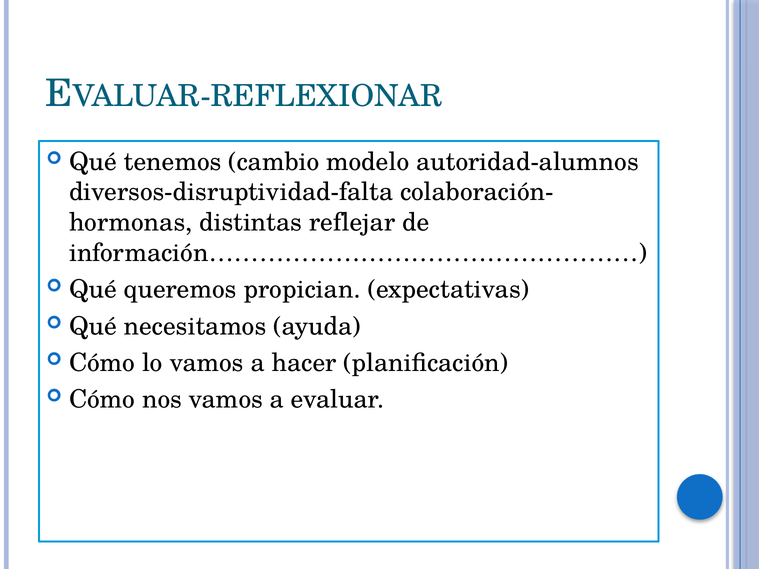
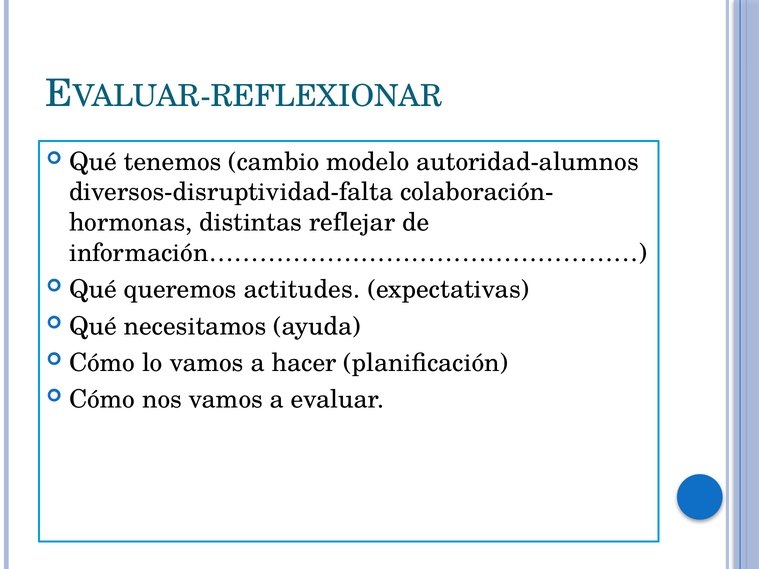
propician: propician -> actitudes (302, 290)
